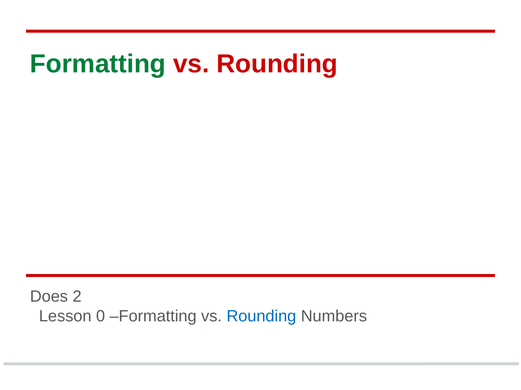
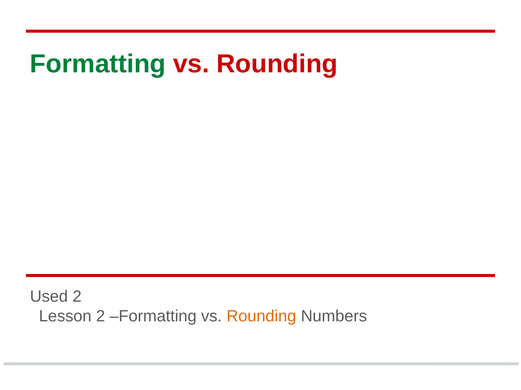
Does: Does -> Used (49, 297)
Lesson 0: 0 -> 2 (101, 317)
Rounding colour: blue -> orange (261, 317)
